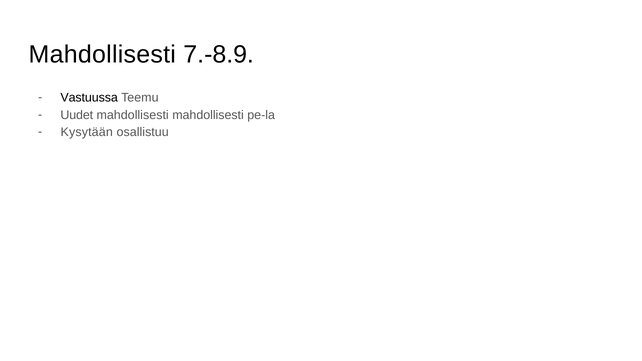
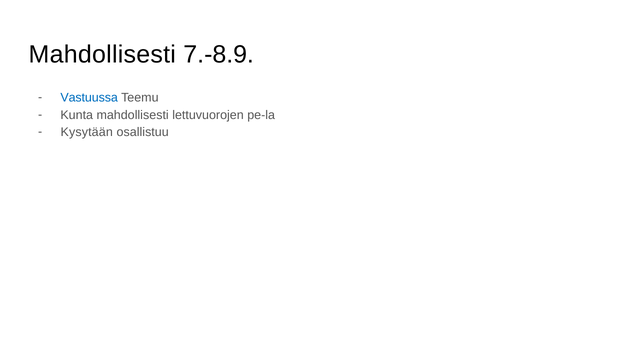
Vastuussa colour: black -> blue (89, 98)
Uudet: Uudet -> Kunta (77, 115)
mahdollisesti mahdollisesti: mahdollisesti -> lettuvuorojen (208, 115)
